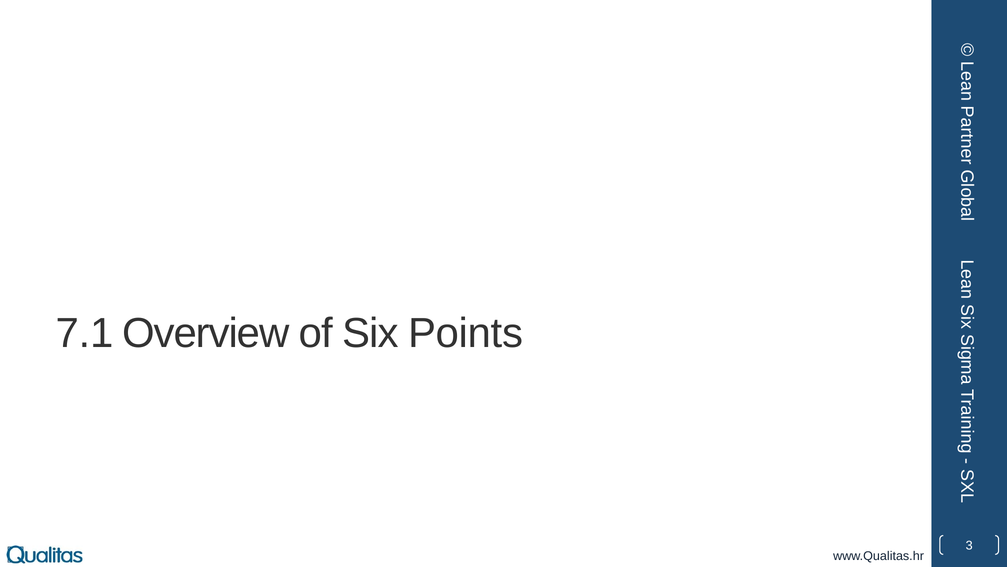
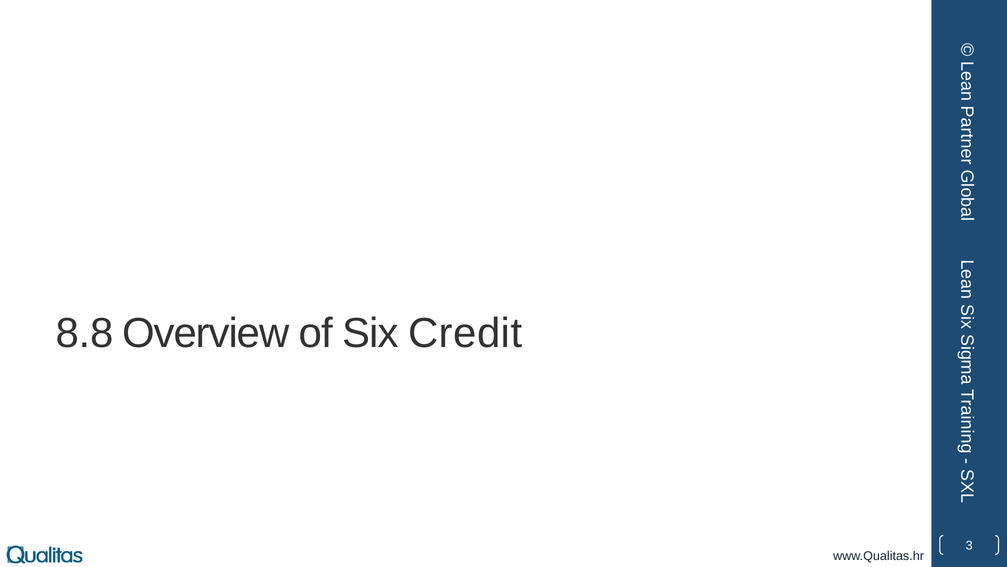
7.1: 7.1 -> 8.8 (85, 333)
Points: Points -> Credit (465, 333)
